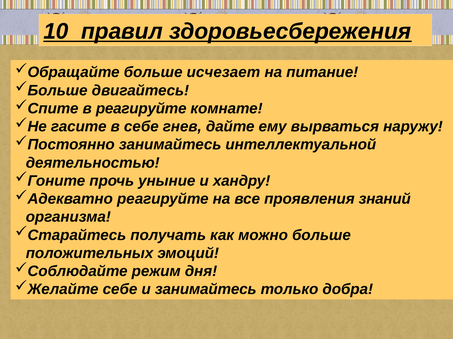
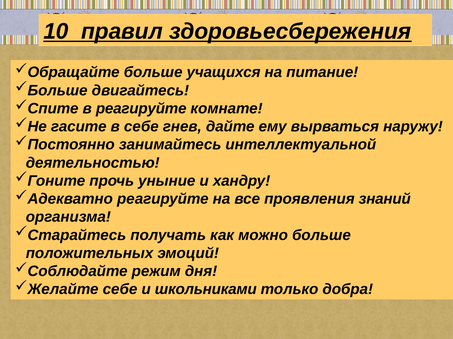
исчезает: исчезает -> учащихся (224, 72)
и занимайтесь: занимайтесь -> школьниками (206, 290)
